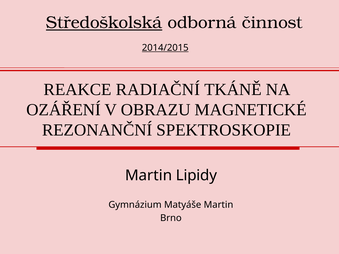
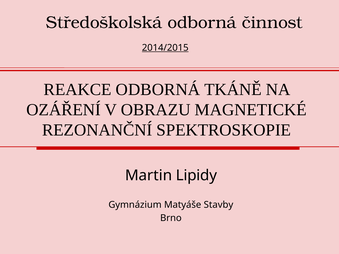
Středoškolská underline: present -> none (104, 23)
REAKCE RADIAČNÍ: RADIAČNÍ -> ODBORNÁ (158, 90)
Matyáše Martin: Martin -> Stavby (218, 205)
